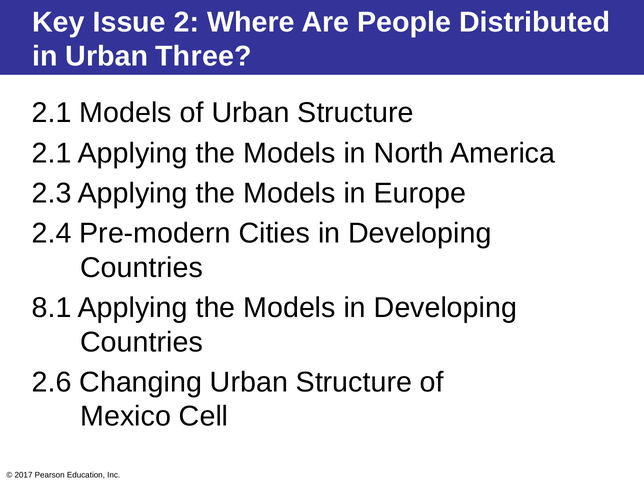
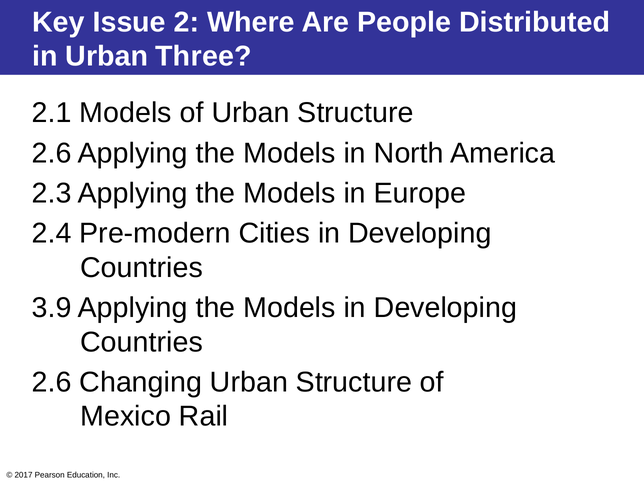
2.1: 2.1 -> 2.6 (52, 153)
8.1: 8.1 -> 3.9 (52, 308)
Cell: Cell -> Rail (204, 417)
